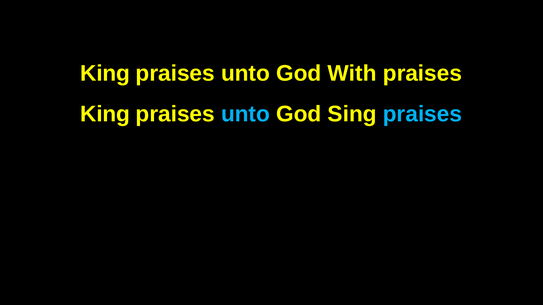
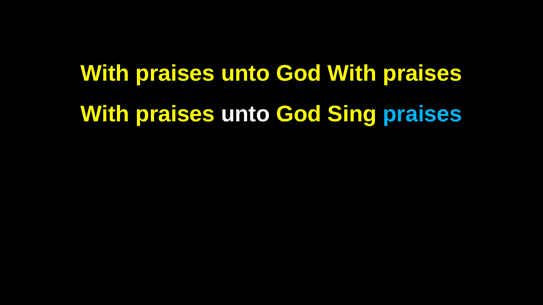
King: King -> With (105, 74)
King: King -> With (105, 114)
unto colour: light blue -> white (246, 114)
